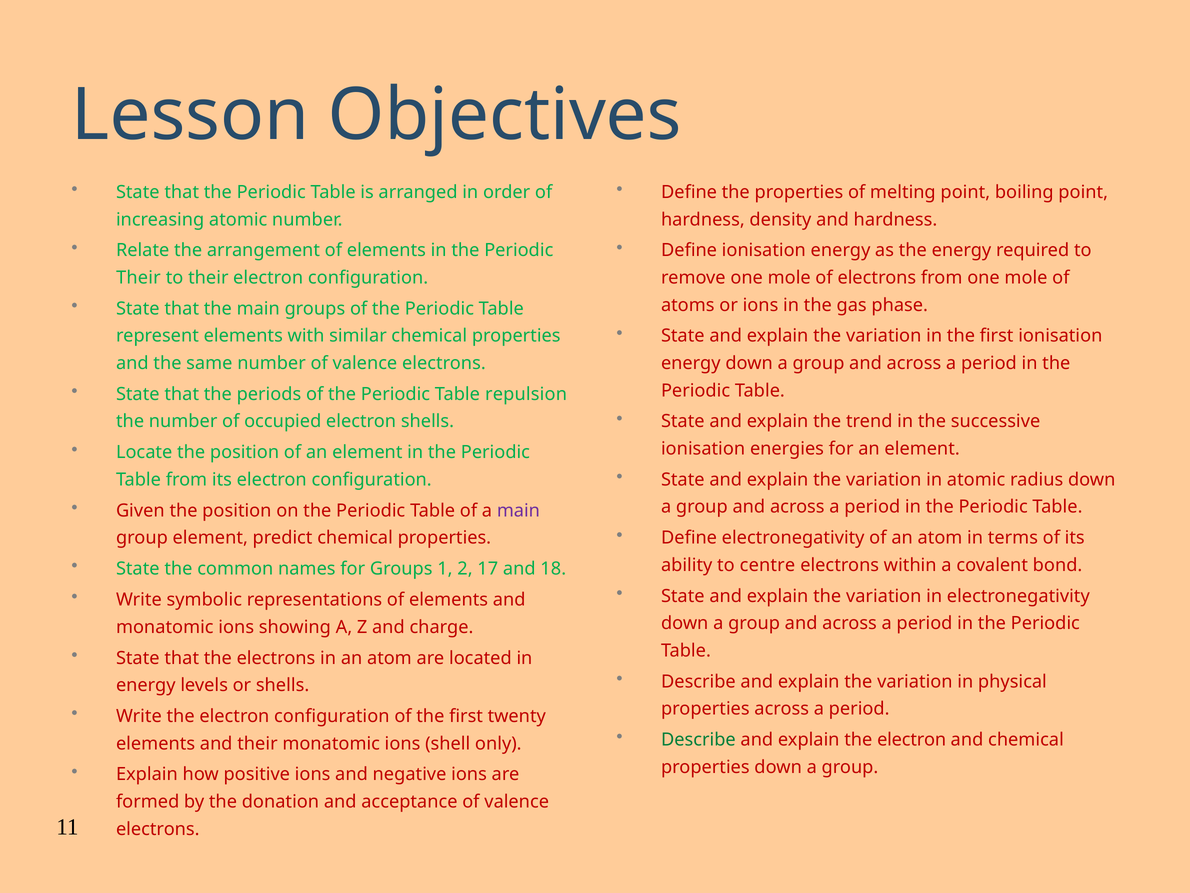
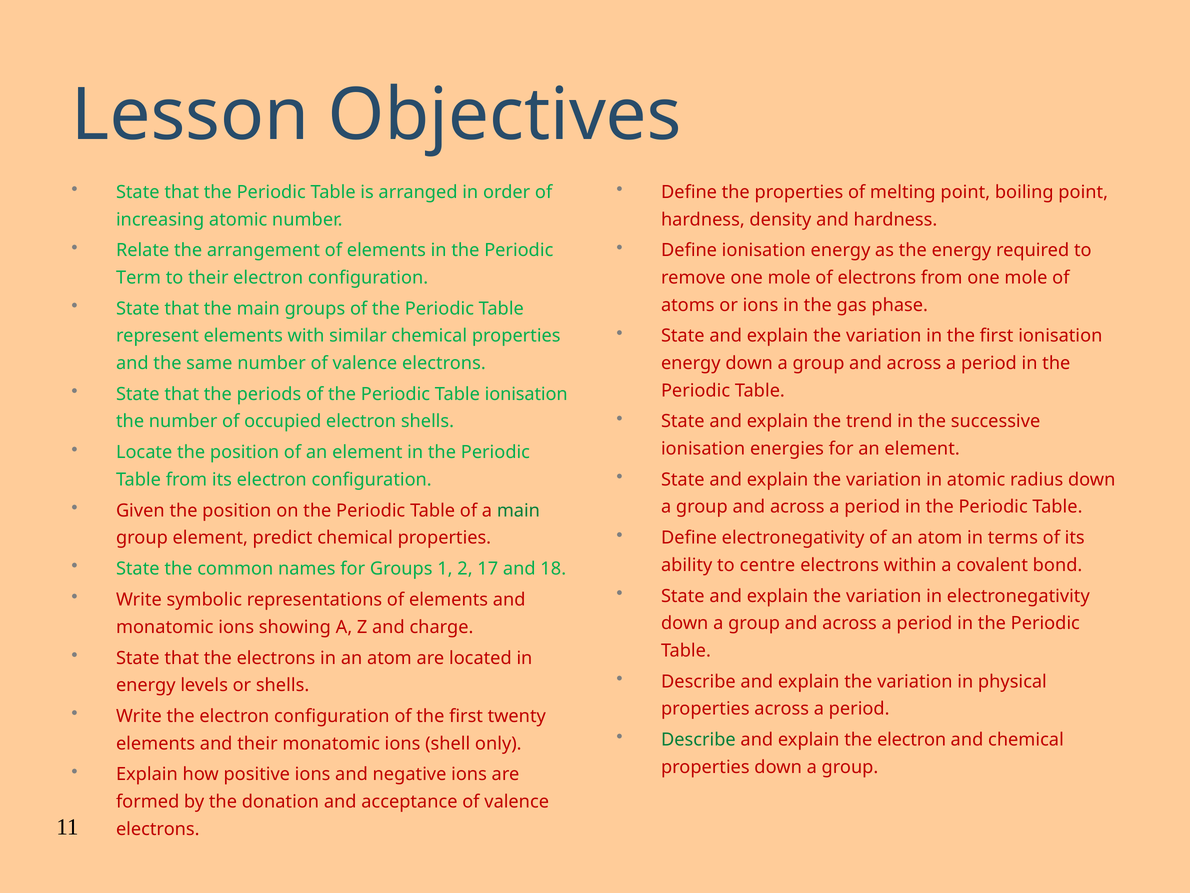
Their: Their -> Term (139, 278)
Table repulsion: repulsion -> ionisation (526, 394)
main colour: purple -> green (518, 510)
